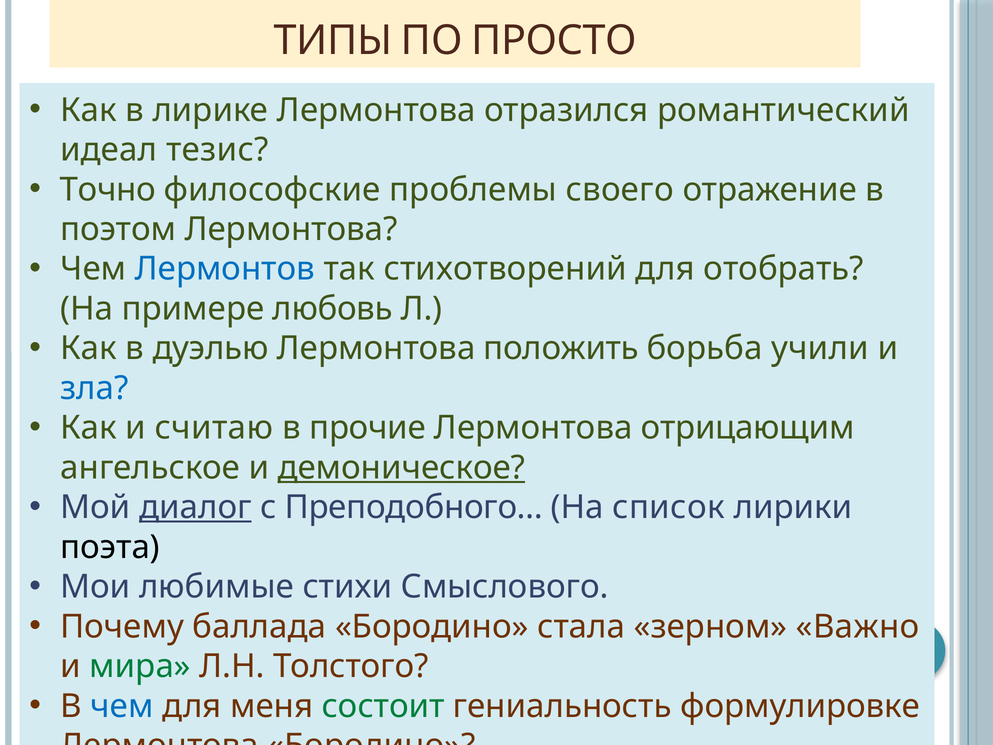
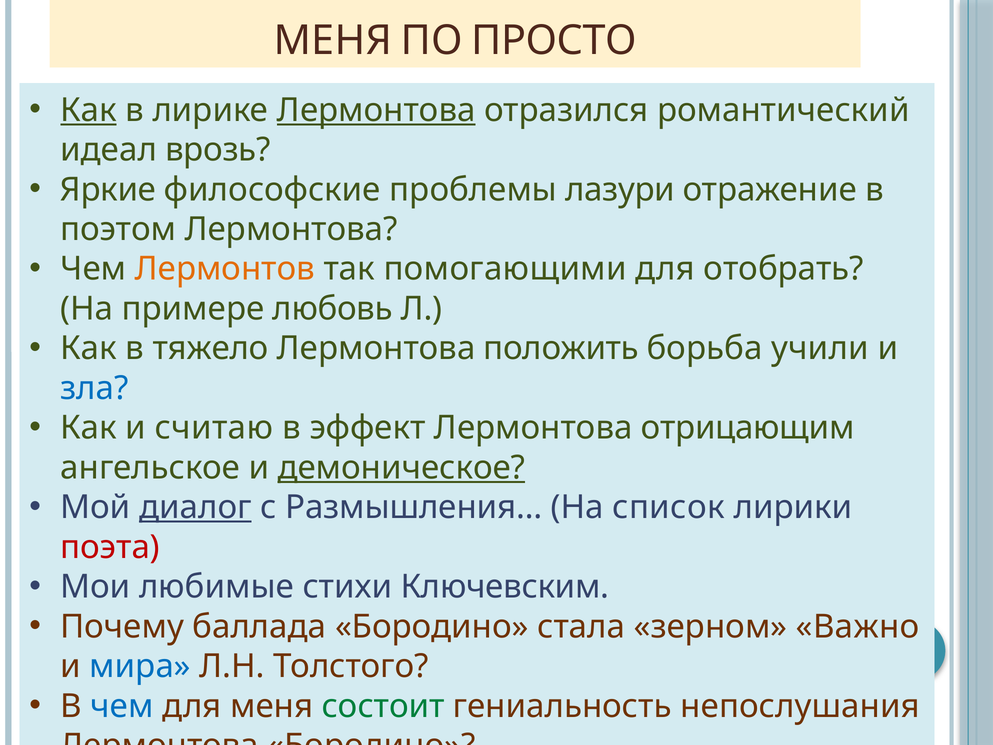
ТИПЫ: ТИПЫ -> МЕНЯ (333, 41)
Как underline: none -> present (89, 110)
Лермонтова underline: none -> present (376, 110)
тезис: тезис -> врозь (218, 150)
Точно: Точно -> Яркие (108, 190)
своего: своего -> лазури (620, 190)
Лермонтов colour: blue -> orange (225, 269)
стихотворений: стихотворений -> помогающими (505, 269)
дуэлью: дуэлью -> тяжело (210, 348)
прочие: прочие -> эффект (368, 428)
Преподобного…: Преподобного… -> Размышления… (414, 507)
поэта colour: black -> red (110, 547)
Смыслового: Смыслового -> Ключевским (505, 587)
мира colour: green -> blue (140, 666)
формулировке: формулировке -> непослушания (800, 706)
